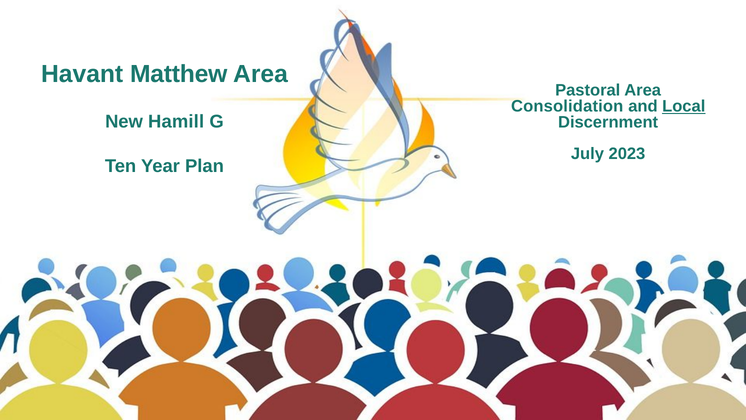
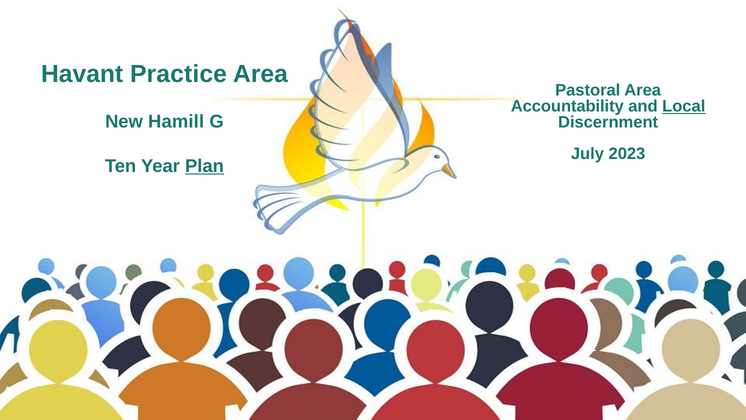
Matthew: Matthew -> Practice (178, 74)
Consolidation: Consolidation -> Accountability (567, 106)
Plan underline: none -> present (204, 166)
